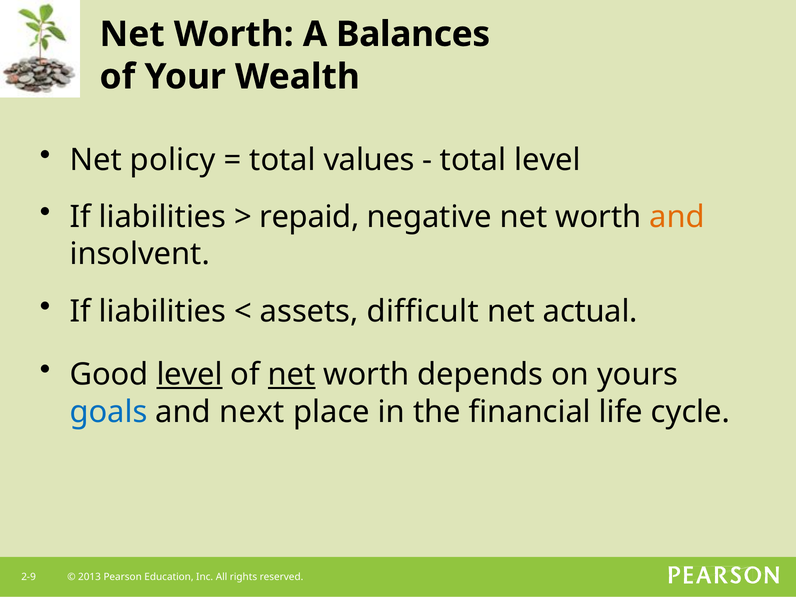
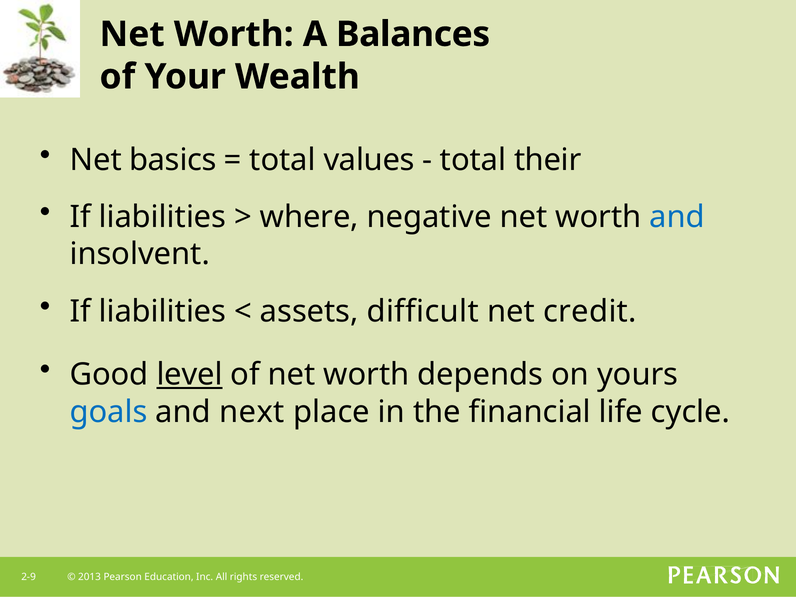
policy: policy -> basics (173, 160)
total level: level -> their (548, 160)
repaid: repaid -> where (309, 217)
and colour: orange -> blue (677, 217)
actual: actual -> credit (590, 311)
net underline: present -> none (292, 375)
